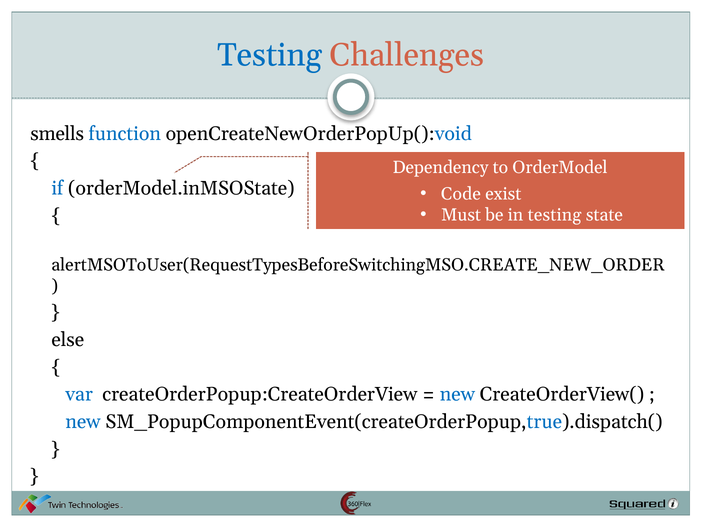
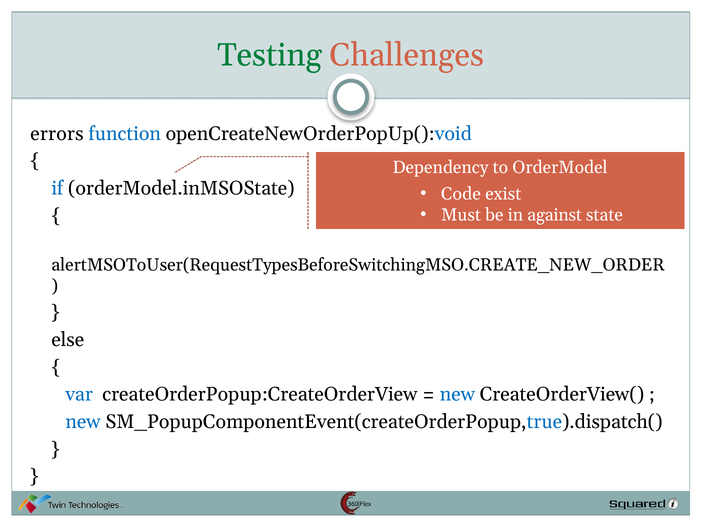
Testing colour: blue -> green (270, 55)
smells: smells -> errors (57, 134)
in testing: testing -> against (555, 215)
